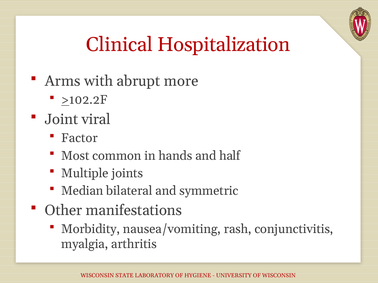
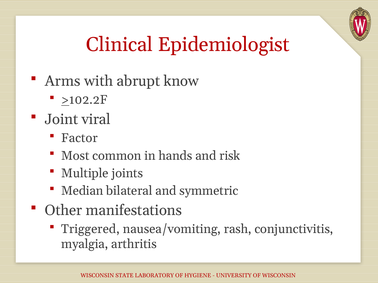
Hospitalization: Hospitalization -> Epidemiologist (224, 45)
more: more -> know (181, 81)
half: half -> risk (230, 156)
Morbidity: Morbidity -> Triggered (90, 229)
